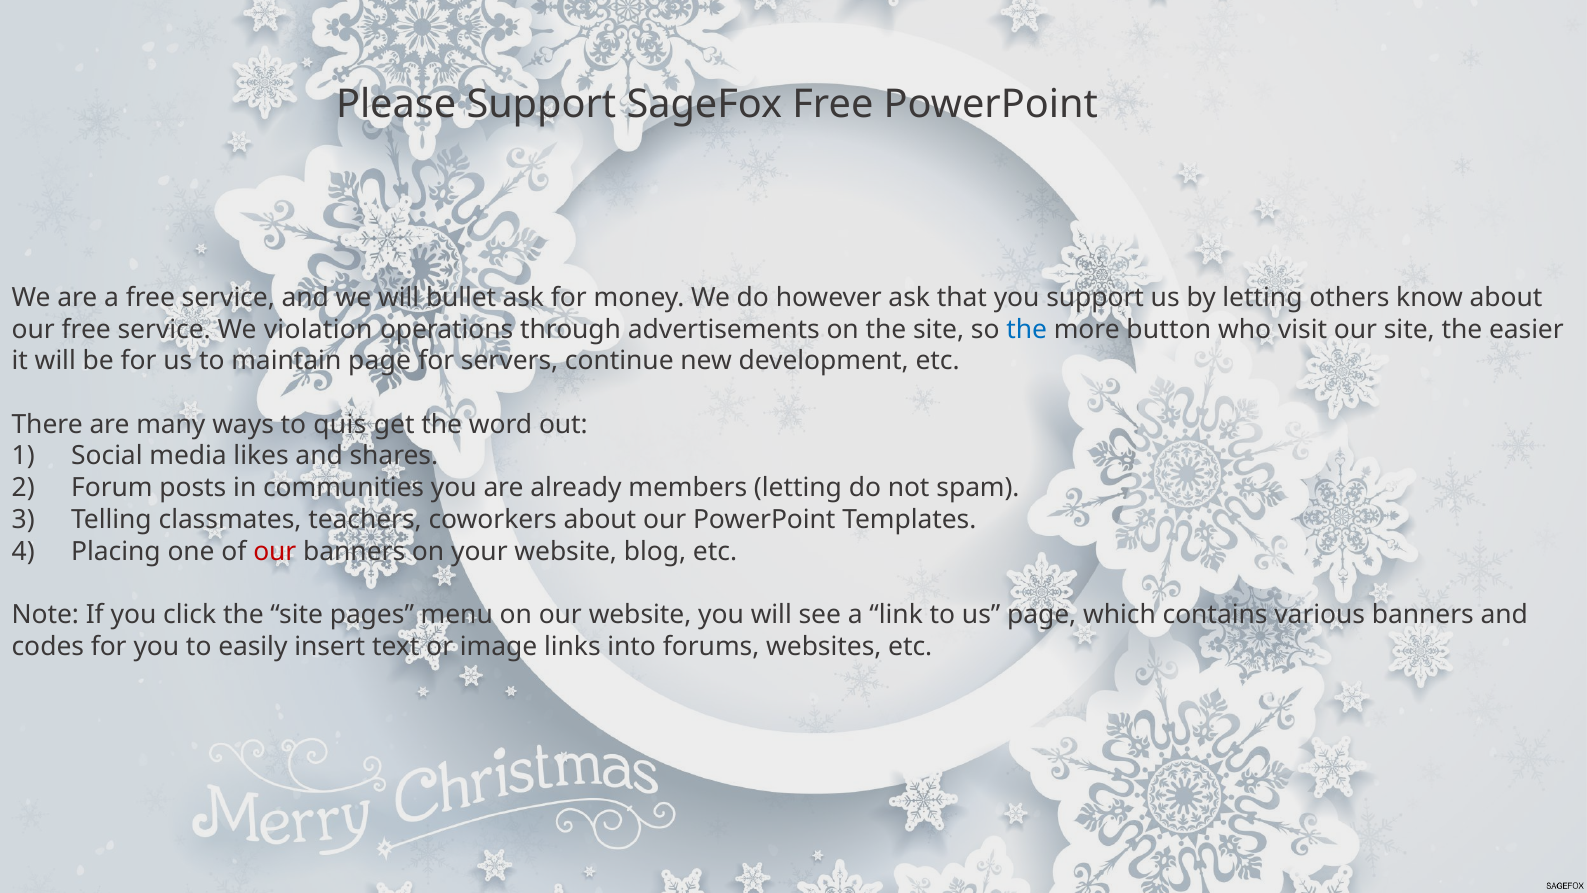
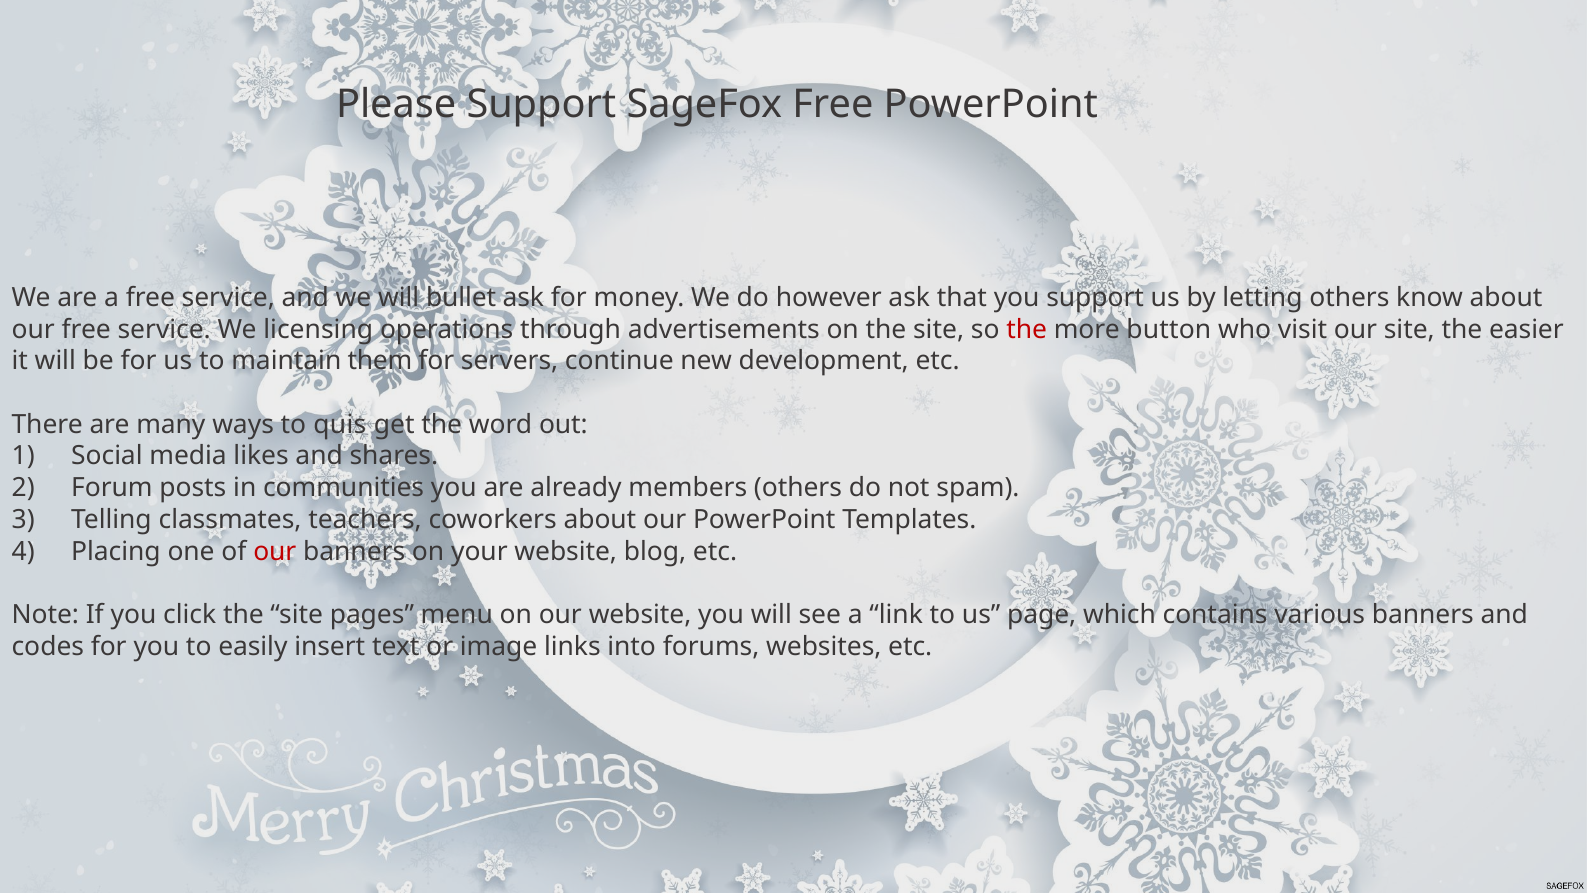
violation: violation -> licensing (318, 329)
the colour: blue -> red (1027, 329)
maintain page: page -> them (380, 361)
members letting: letting -> others (798, 488)
